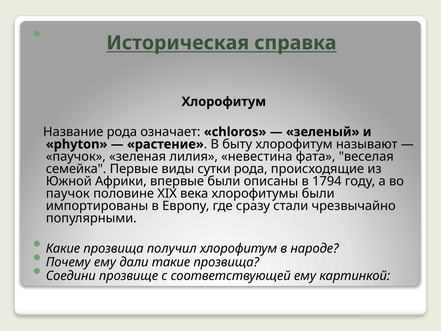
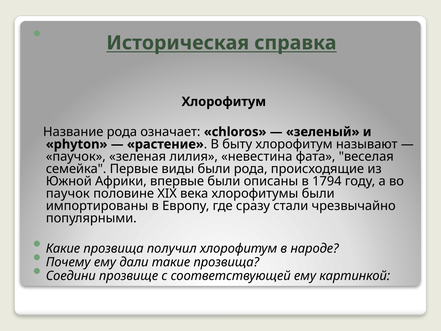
виды сутки: сутки -> были (214, 169)
